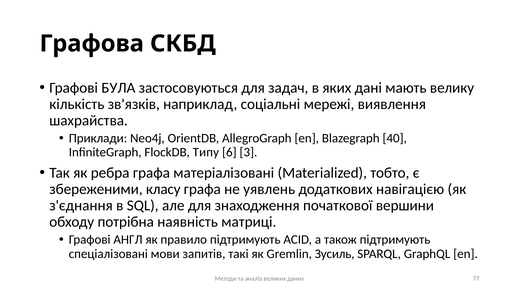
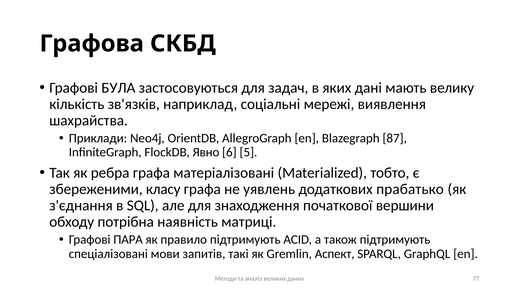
40: 40 -> 87 (395, 138)
Типу: Типу -> Явно (206, 152)
3: 3 -> 5 (248, 152)
навігацією: навігацією -> прабатько (410, 189)
АНГЛ: АНГЛ -> ПАРА (128, 240)
Зусиль: Зусиль -> Аспект (335, 254)
